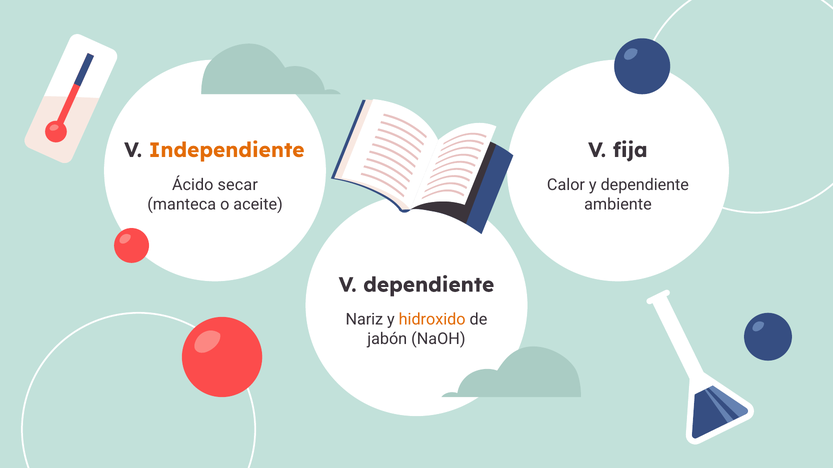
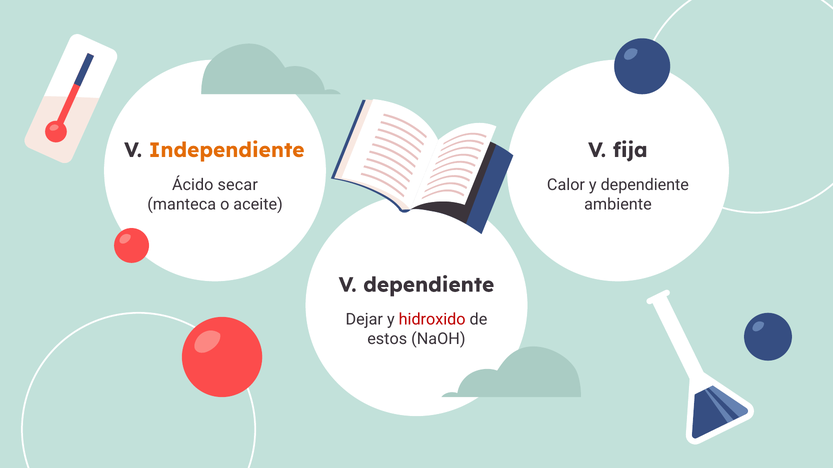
Nariz: Nariz -> Dejar (364, 320)
hidroxido colour: orange -> red (432, 320)
jabón: jabón -> estos (387, 339)
